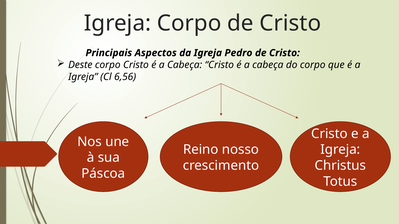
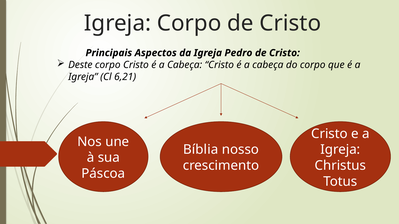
6,56: 6,56 -> 6,21 (125, 77)
Reino: Reino -> Bíblia (201, 150)
